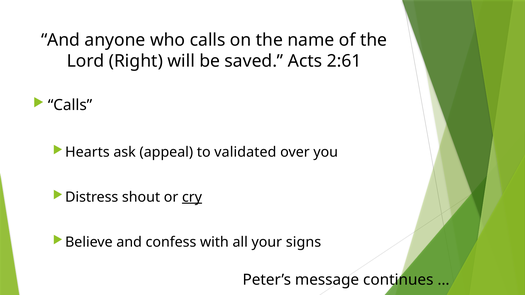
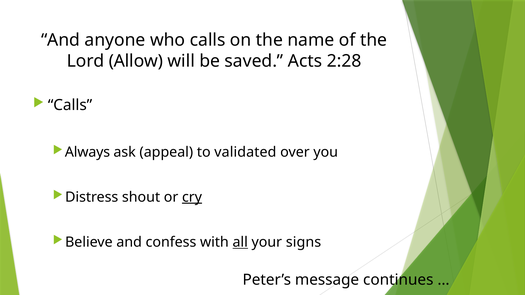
Right: Right -> Allow (136, 61)
2:61: 2:61 -> 2:28 (344, 61)
Hearts: Hearts -> Always (87, 152)
all underline: none -> present (240, 242)
